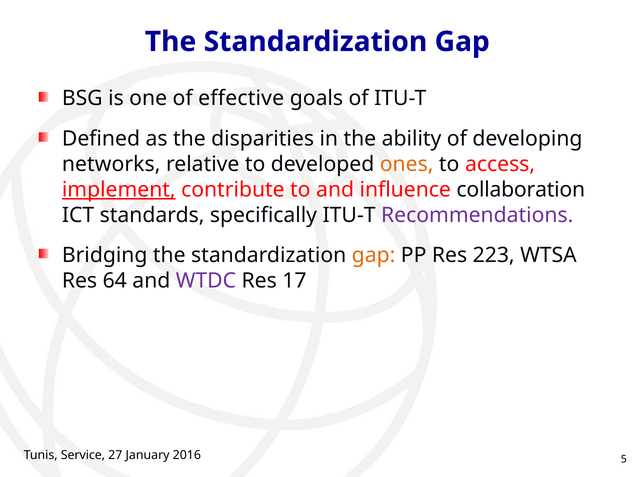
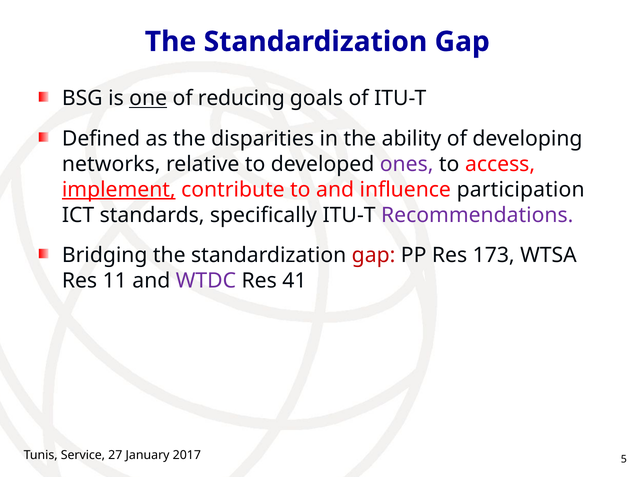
one underline: none -> present (148, 98)
effective: effective -> reducing (241, 98)
ones colour: orange -> purple (407, 164)
collaboration: collaboration -> participation (521, 189)
gap colour: orange -> red (374, 255)
223: 223 -> 173 (494, 255)
64: 64 -> 11 (115, 280)
17: 17 -> 41 (294, 280)
2016: 2016 -> 2017 (187, 455)
